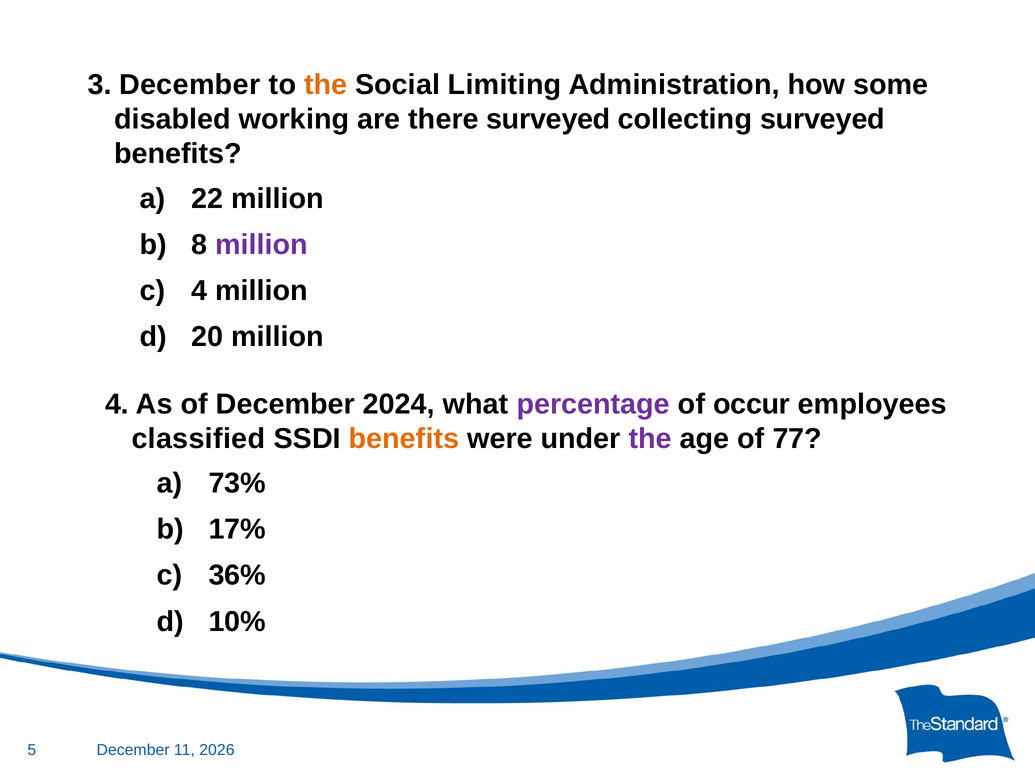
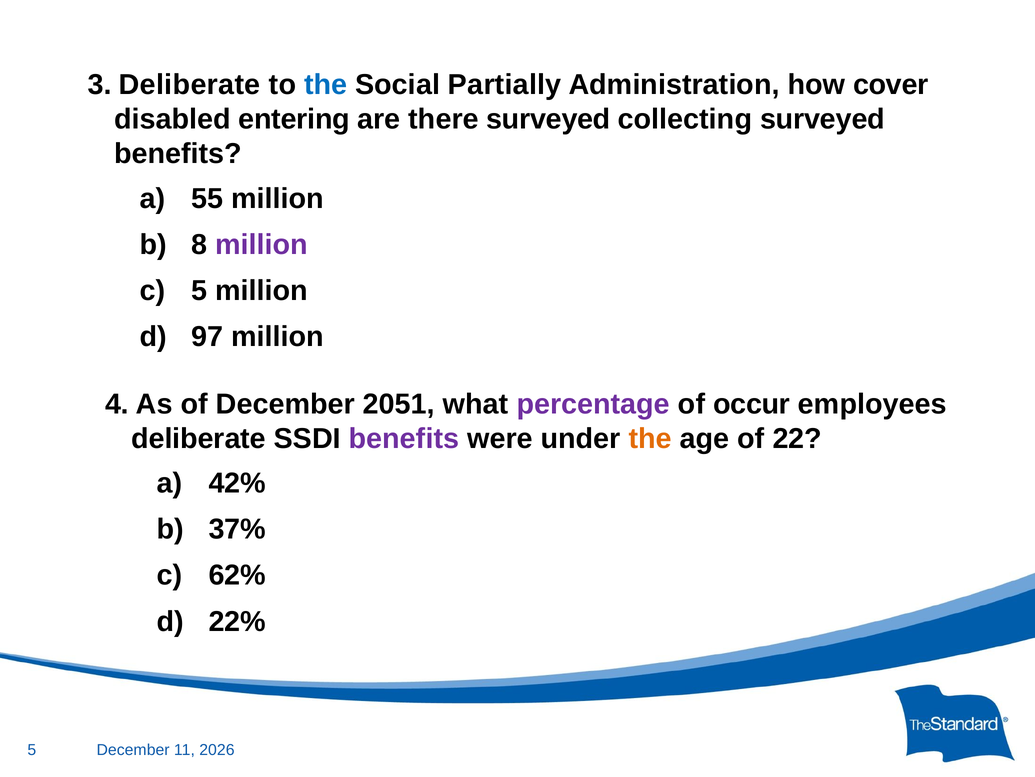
3 December: December -> Deliberate (190, 85)
the colour: orange -> blue (326, 85)
Limiting: Limiting -> Partially (505, 85)
some: some -> cover (891, 85)
working: working -> entering (294, 119)
22: 22 -> 55 (207, 198)
4: 4 -> 5 (199, 290)
20: 20 -> 97 (207, 336)
2024: 2024 -> 2051 (399, 404)
classified: classified -> deliberate (199, 438)
benefits colour: orange -> purple (404, 438)
the colour: purple -> orange (650, 438)
77: 77 -> 22 (797, 438)
73%: 73% -> 42% (237, 483)
17%: 17% -> 37% (237, 529)
36%: 36% -> 62% (237, 575)
10%: 10% -> 22% (237, 621)
